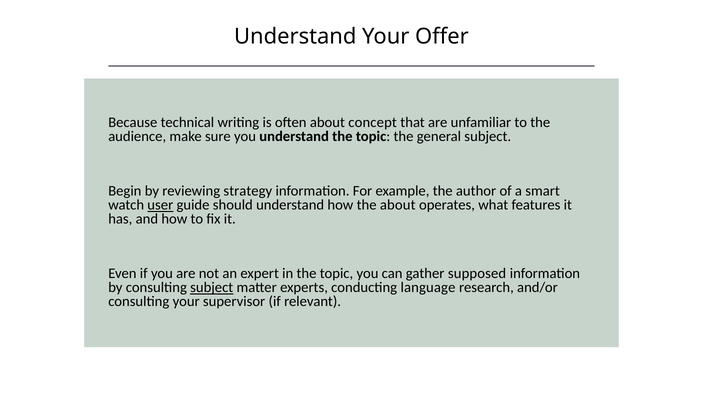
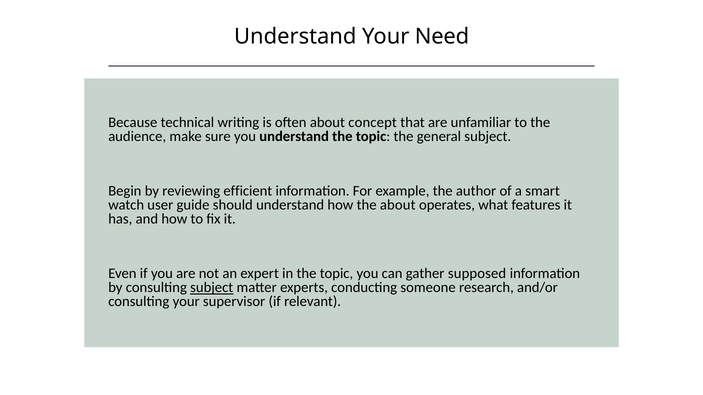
Offer: Offer -> Need (442, 37)
strategy: strategy -> efficient (248, 191)
user underline: present -> none (160, 205)
language: language -> someone (428, 288)
